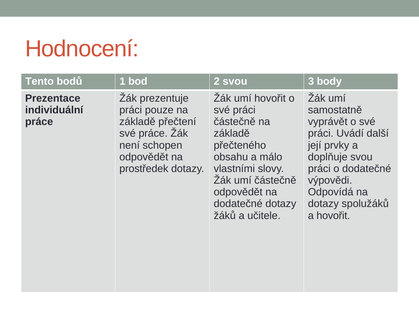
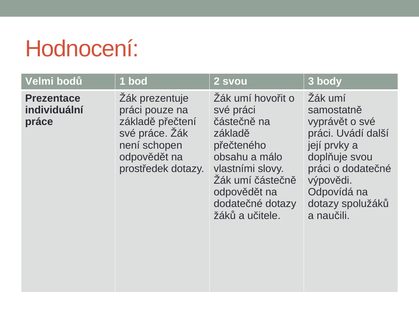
Tento: Tento -> Velmi (39, 81)
a hovořit: hovořit -> naučili (333, 216)
